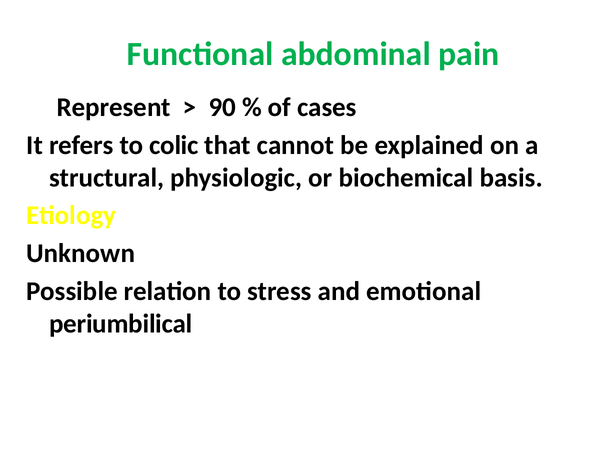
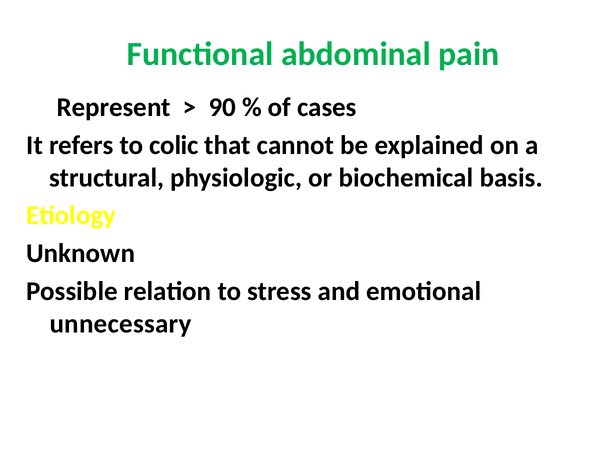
periumbilical: periumbilical -> unnecessary (121, 324)
